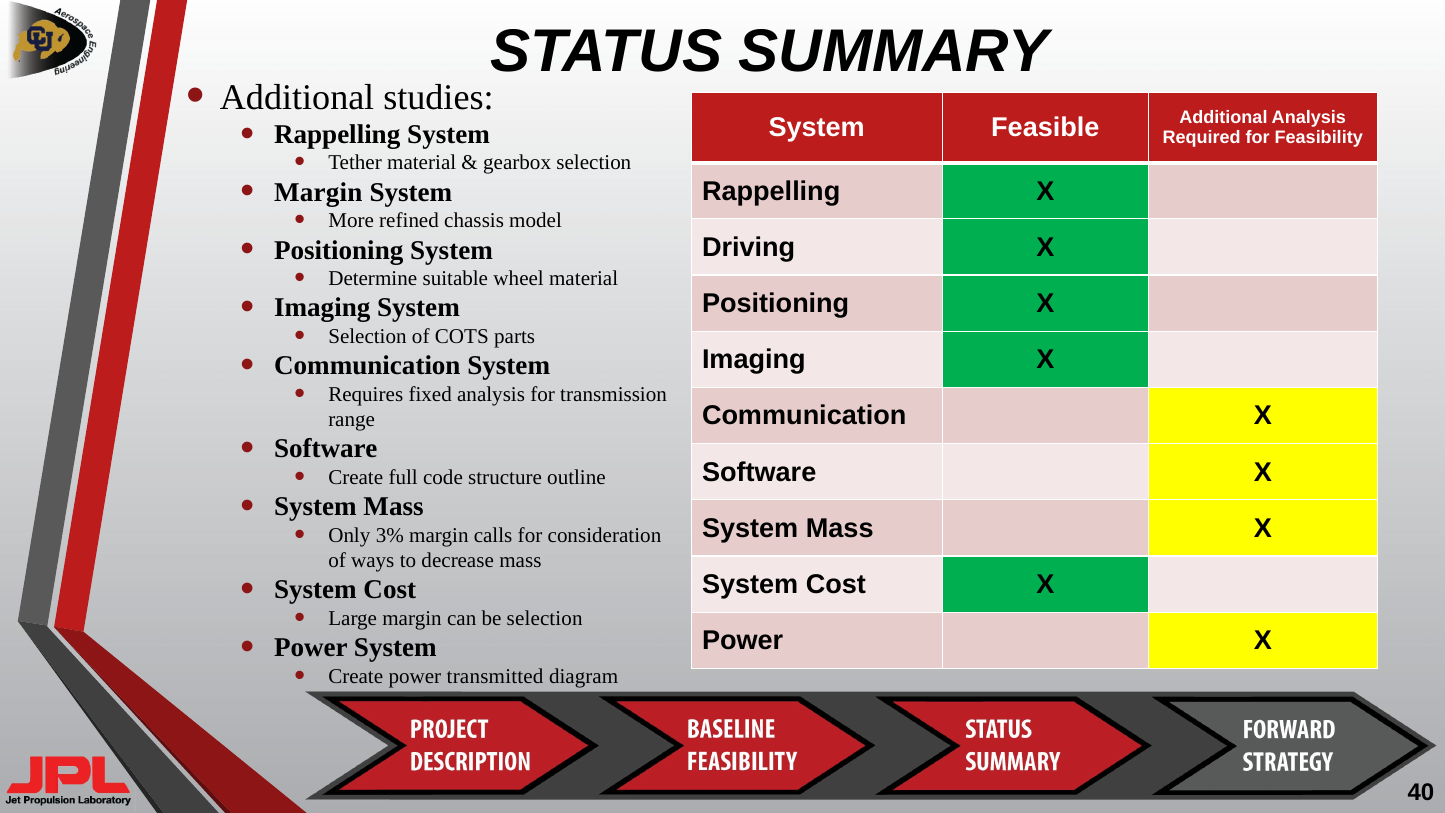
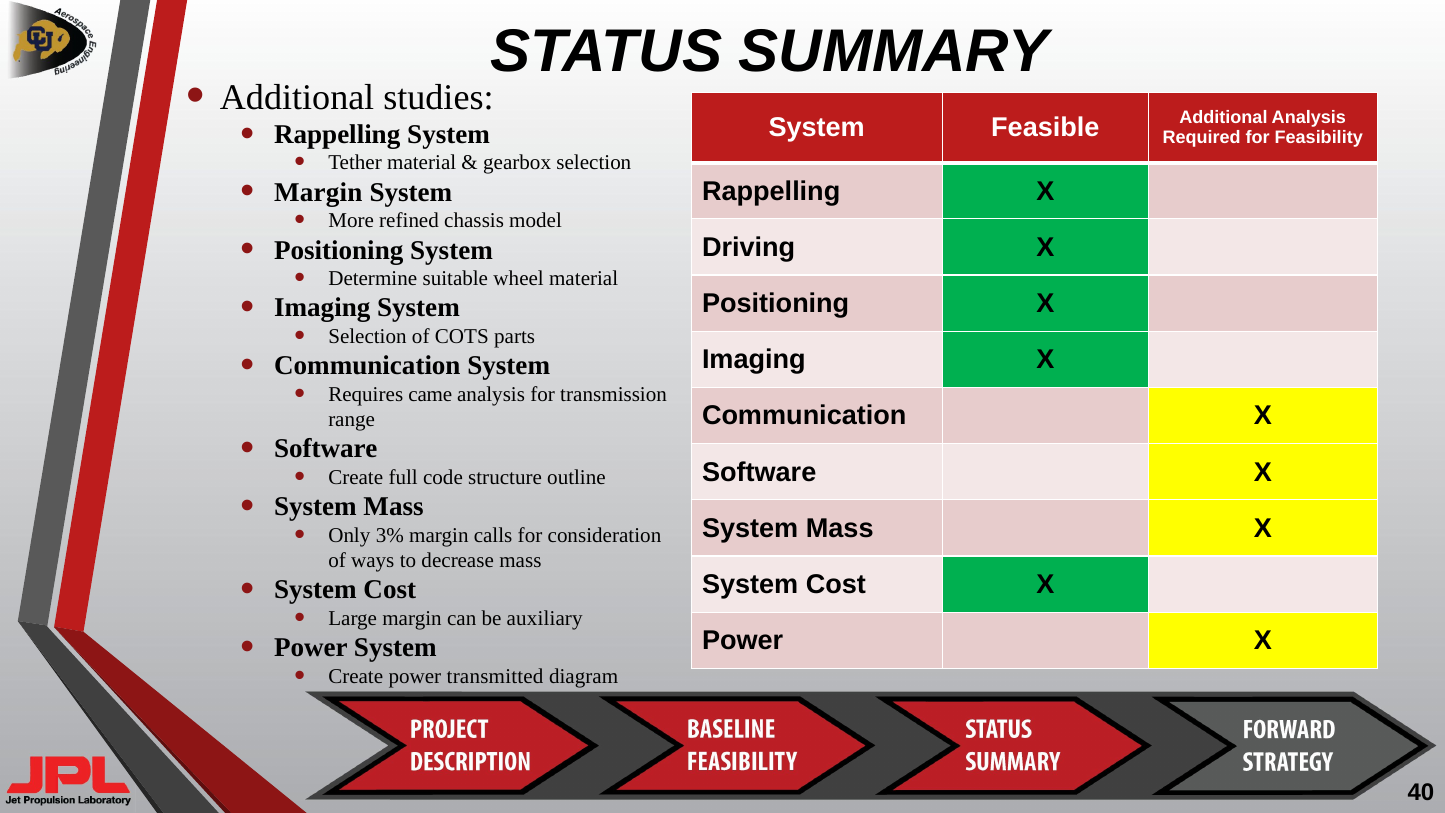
fixed: fixed -> came (430, 394)
be selection: selection -> auxiliary (545, 618)
